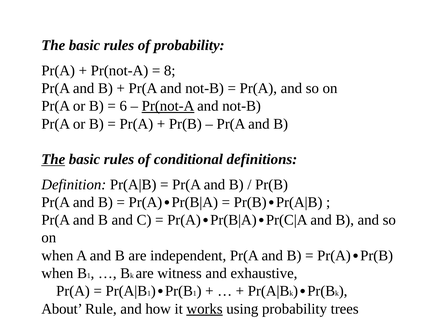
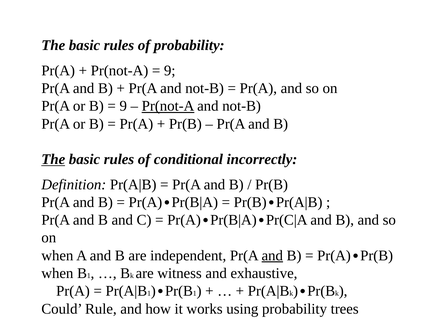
8: 8 -> 9 (170, 71)
6: 6 -> 9 (123, 106)
definitions: definitions -> incorrectly (262, 159)
and underline: none -> present (272, 256)
About: About -> Could (62, 309)
works underline: present -> none (205, 309)
